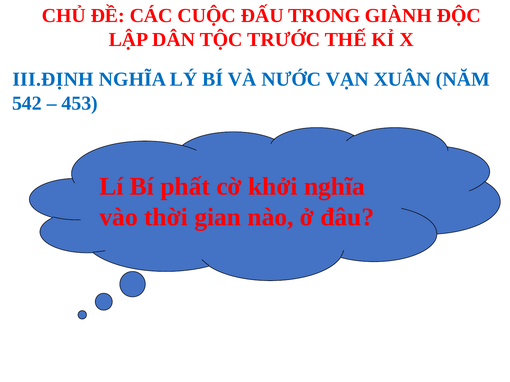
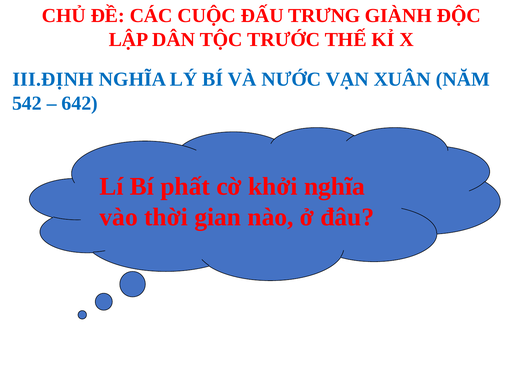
TRONG: TRONG -> TRƯNG (324, 16)
453: 453 -> 642 (80, 103)
